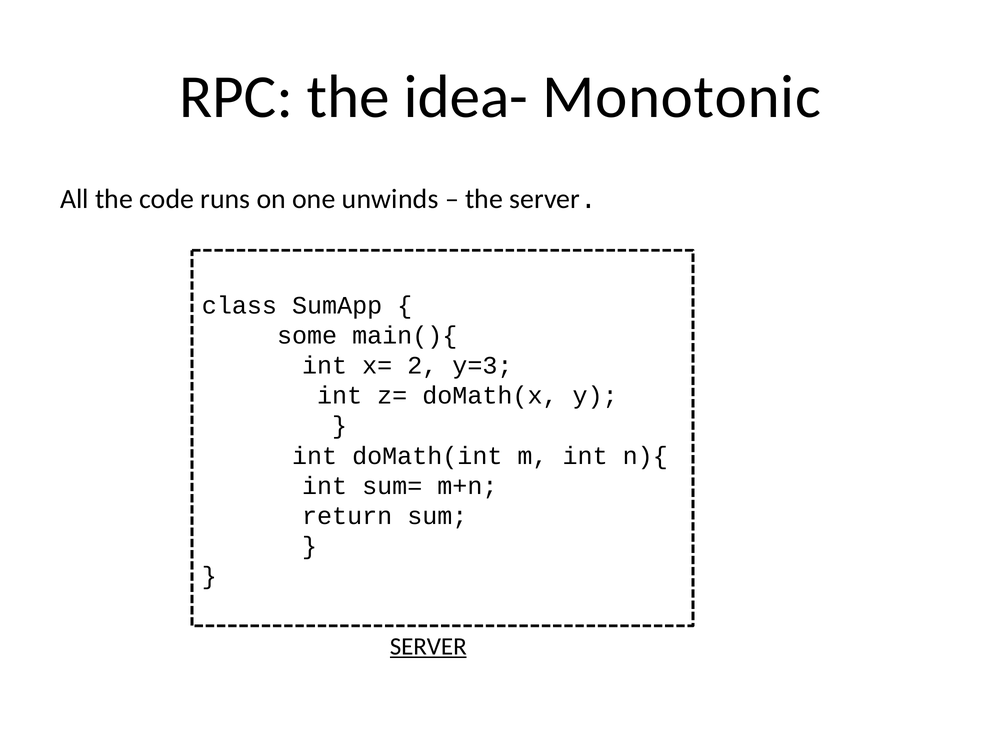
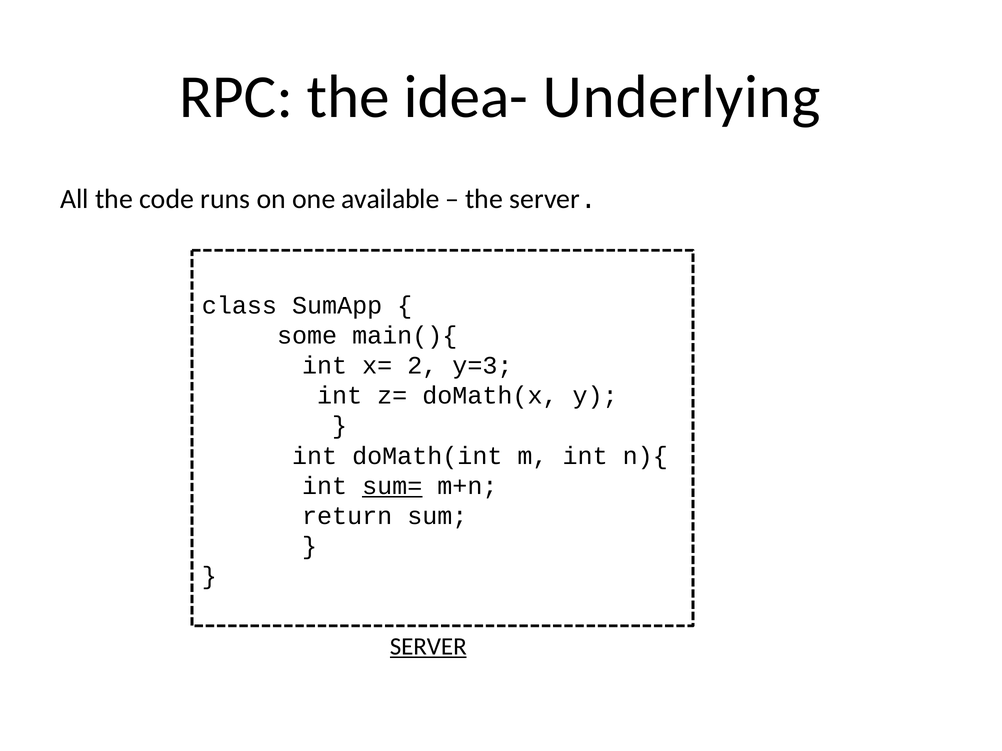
Monotonic: Monotonic -> Underlying (682, 97)
unwinds: unwinds -> available (390, 199)
sum= underline: none -> present (392, 486)
